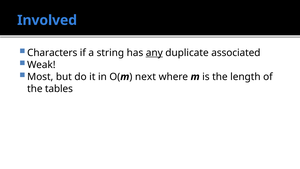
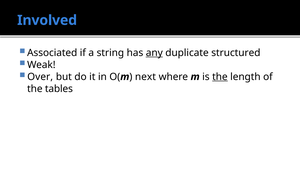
Characters: Characters -> Associated (52, 53)
associated: associated -> structured (236, 53)
Most: Most -> Over (40, 77)
the underline: none -> present (220, 77)
